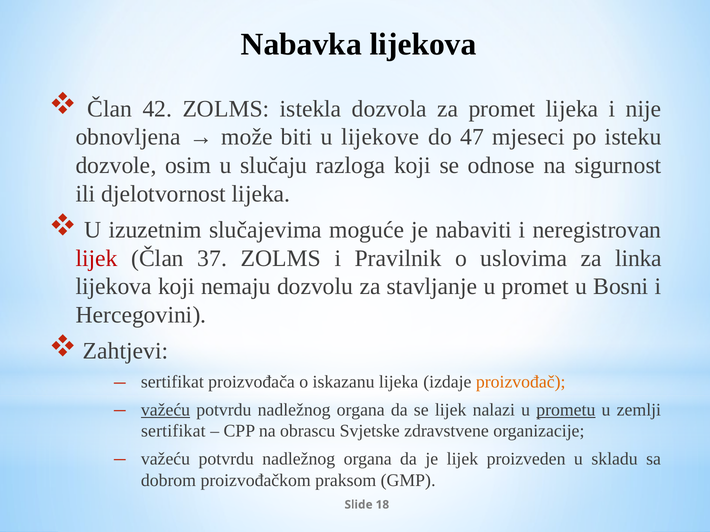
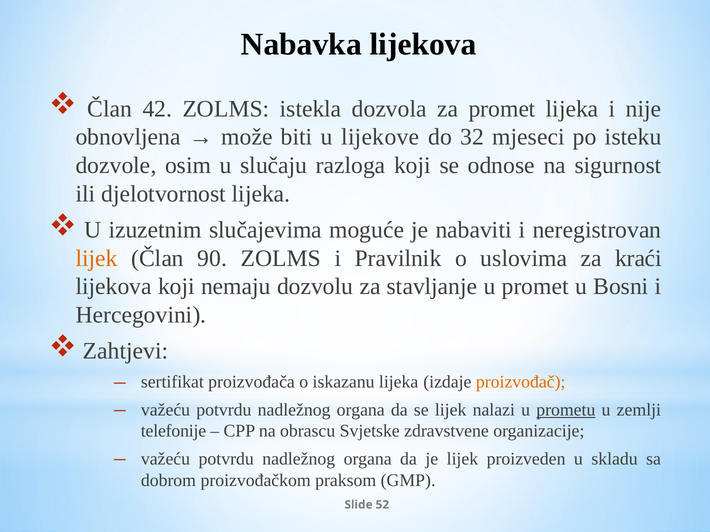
47: 47 -> 32 (472, 137)
lijek colour: red -> orange (97, 259)
37: 37 -> 90 (212, 259)
linka: linka -> kraći (639, 259)
važeću underline: present -> none (166, 410)
sertifikat: sertifikat -> telefonije (174, 431)
18: 18 -> 52 (382, 505)
